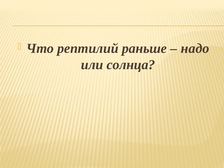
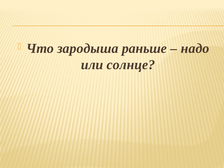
рептилий: рептилий -> зародыша (88, 48)
солнца: солнца -> солнце (131, 65)
